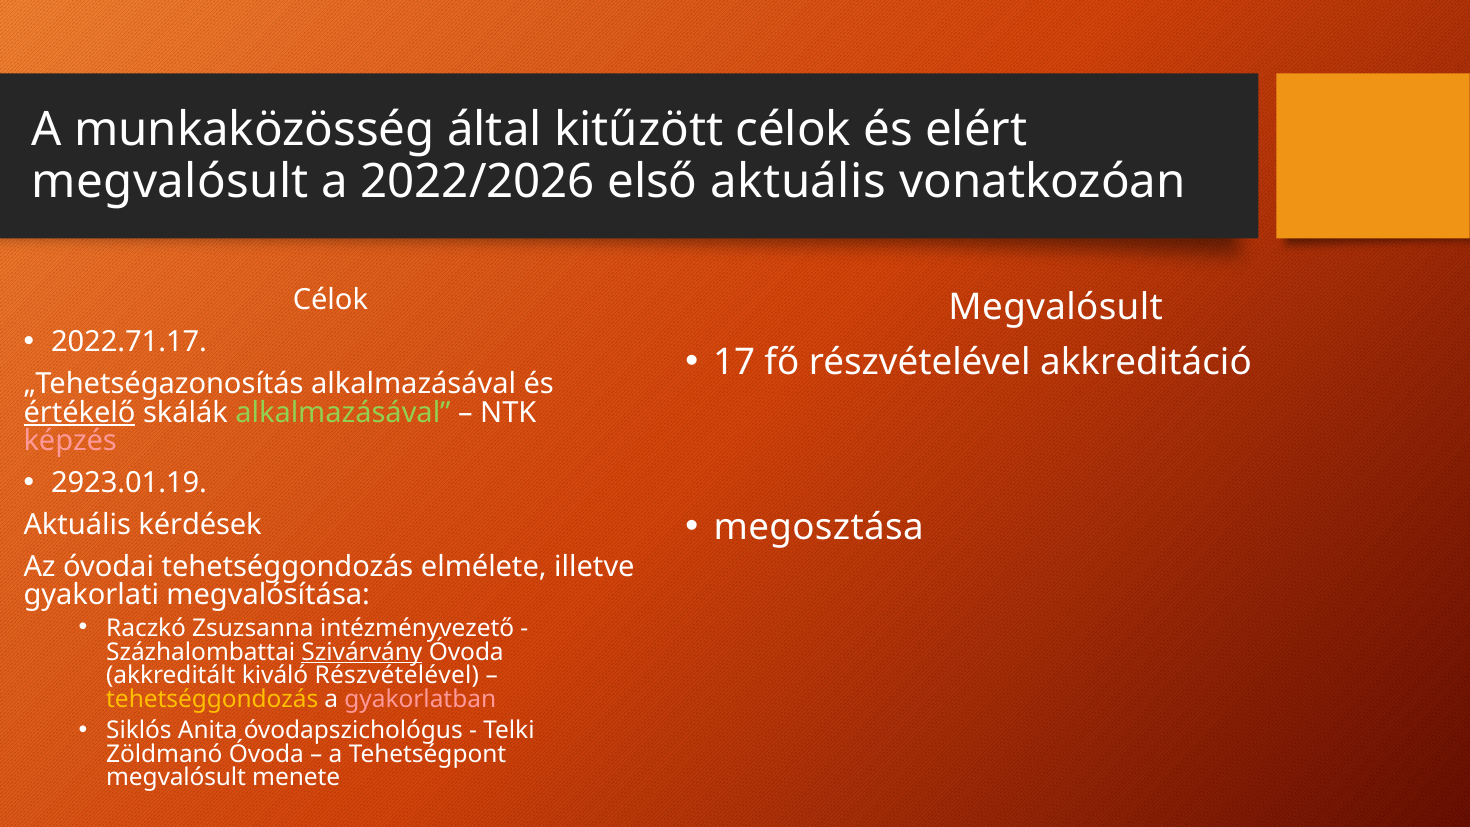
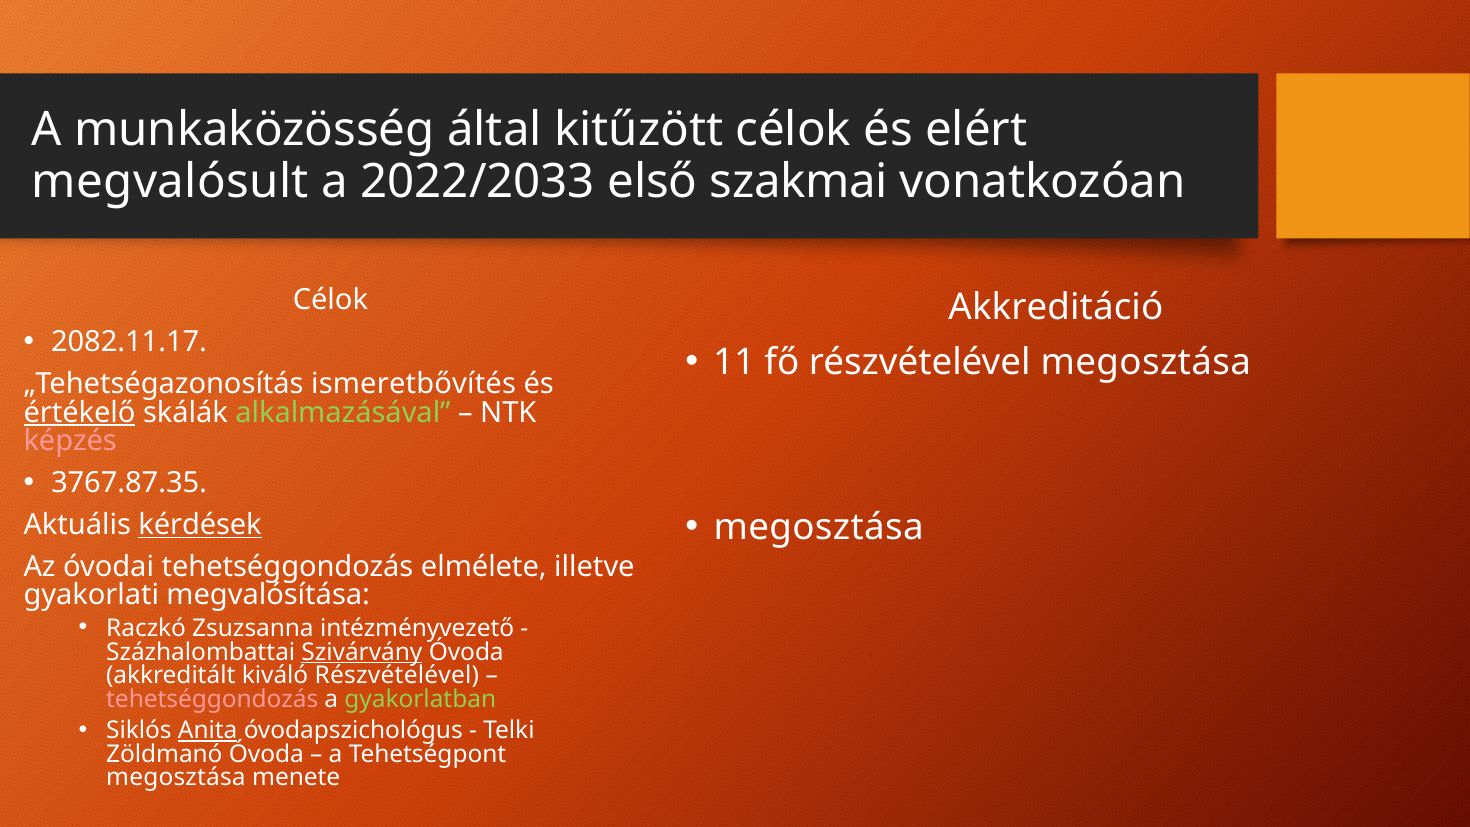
2022/2026: 2022/2026 -> 2022/2033 (478, 181)
első aktuális: aktuális -> szakmai (799, 181)
Megvalósult: Megvalósult -> Akkreditáció (1056, 307)
2022.71.17: 2022.71.17 -> 2082.11.17 (129, 342)
17: 17 -> 11 (734, 362)
részvételével akkreditáció: akkreditáció -> megosztása (1146, 362)
„Tehetségazonosítás alkalmazásával: alkalmazásával -> ismeretbővítés (414, 384)
2923.01.19: 2923.01.19 -> 3767.87.35 (129, 483)
kérdések underline: none -> present (200, 525)
tehetséggondozás colour: yellow -> pink (212, 700)
gyakorlatban colour: pink -> light green (420, 700)
Anita underline: none -> present (208, 730)
megvalósult: megvalósult -> megosztása (176, 778)
